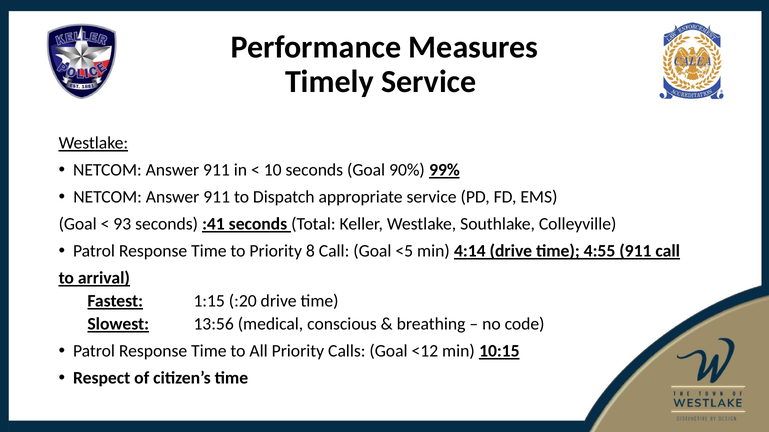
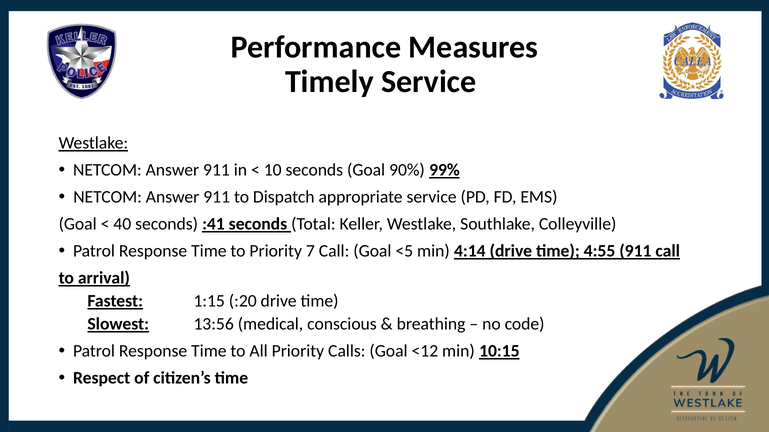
93: 93 -> 40 (122, 224)
8: 8 -> 7 (310, 251)
